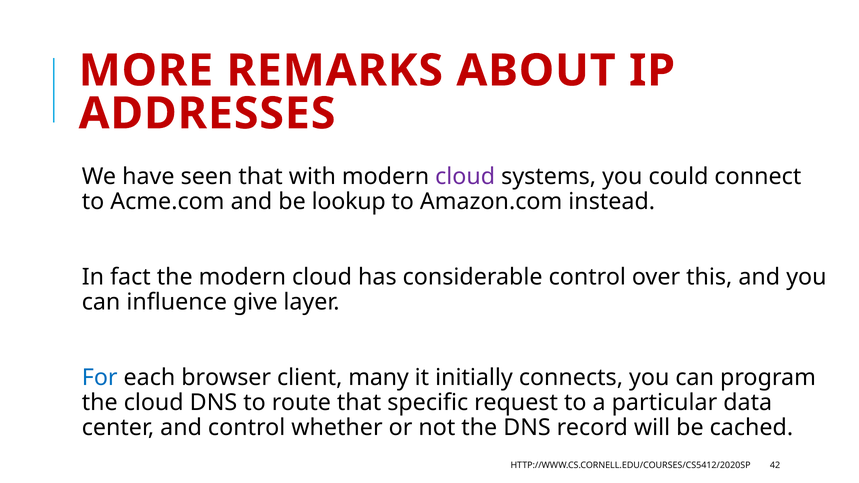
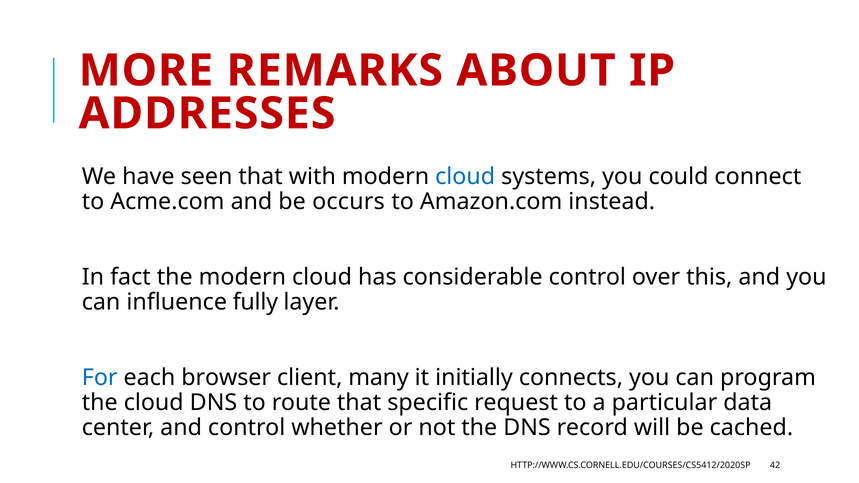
cloud colour: purple -> blue (465, 177)
lookup: lookup -> occurs (349, 202)
give: give -> fully (255, 302)
